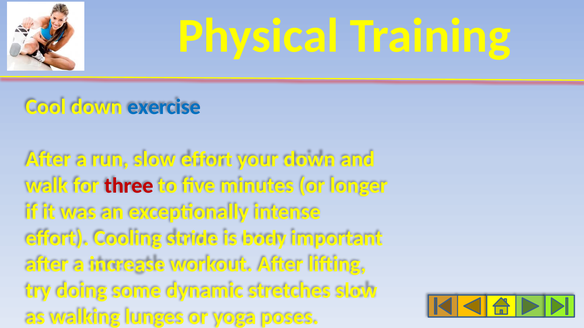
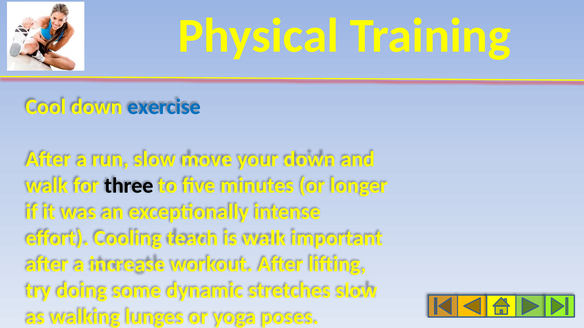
slow effort: effort -> move (207, 160)
three colour: red -> black (129, 186)
stride: stride -> teach (193, 238)
is body: body -> walk (264, 238)
